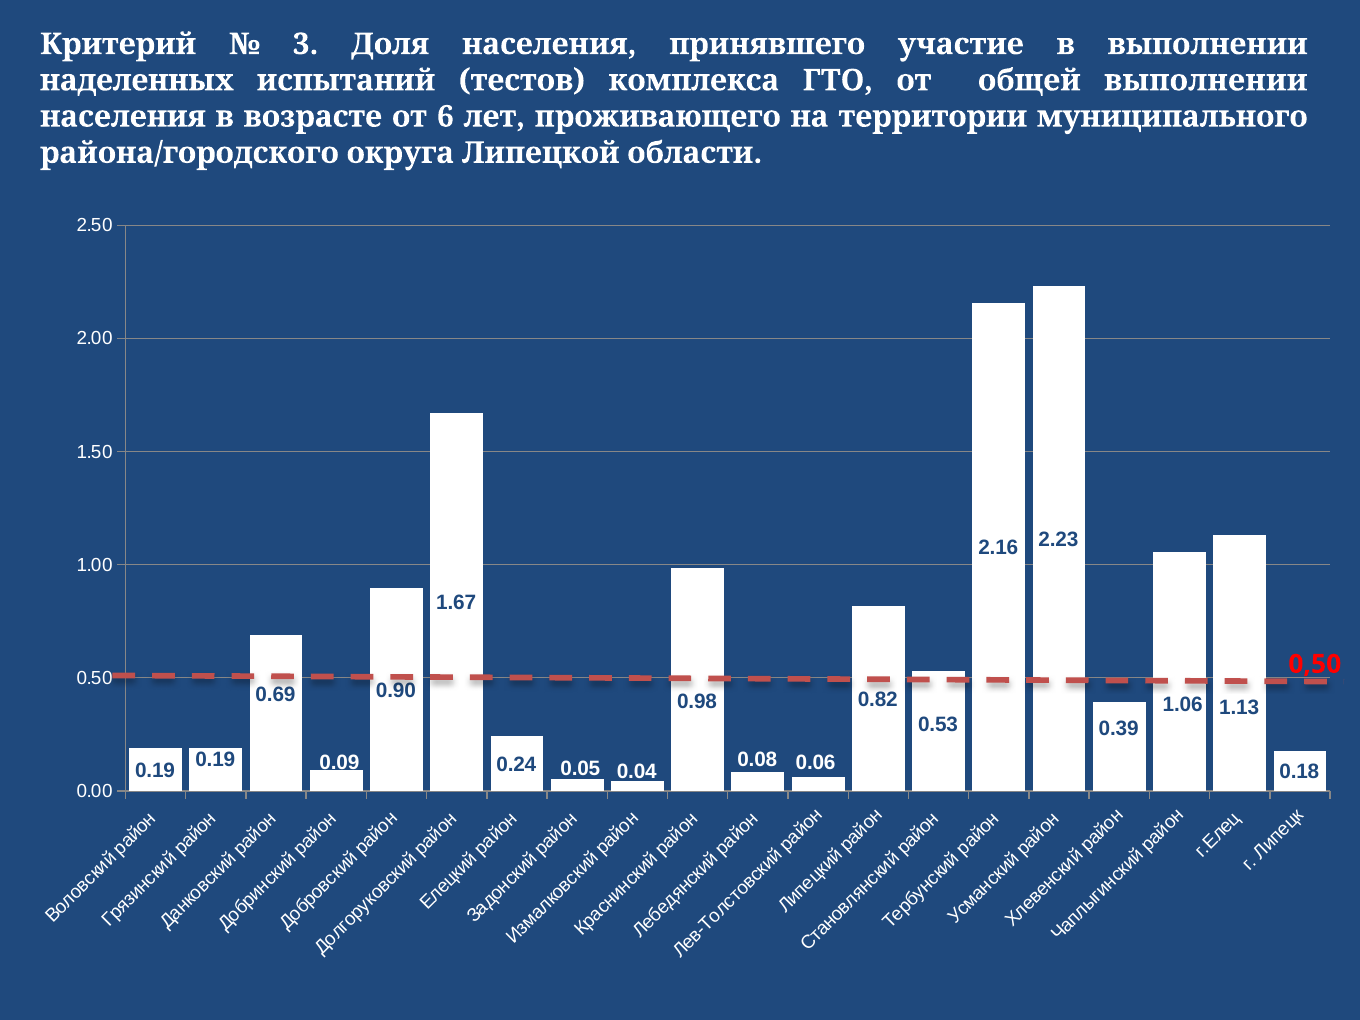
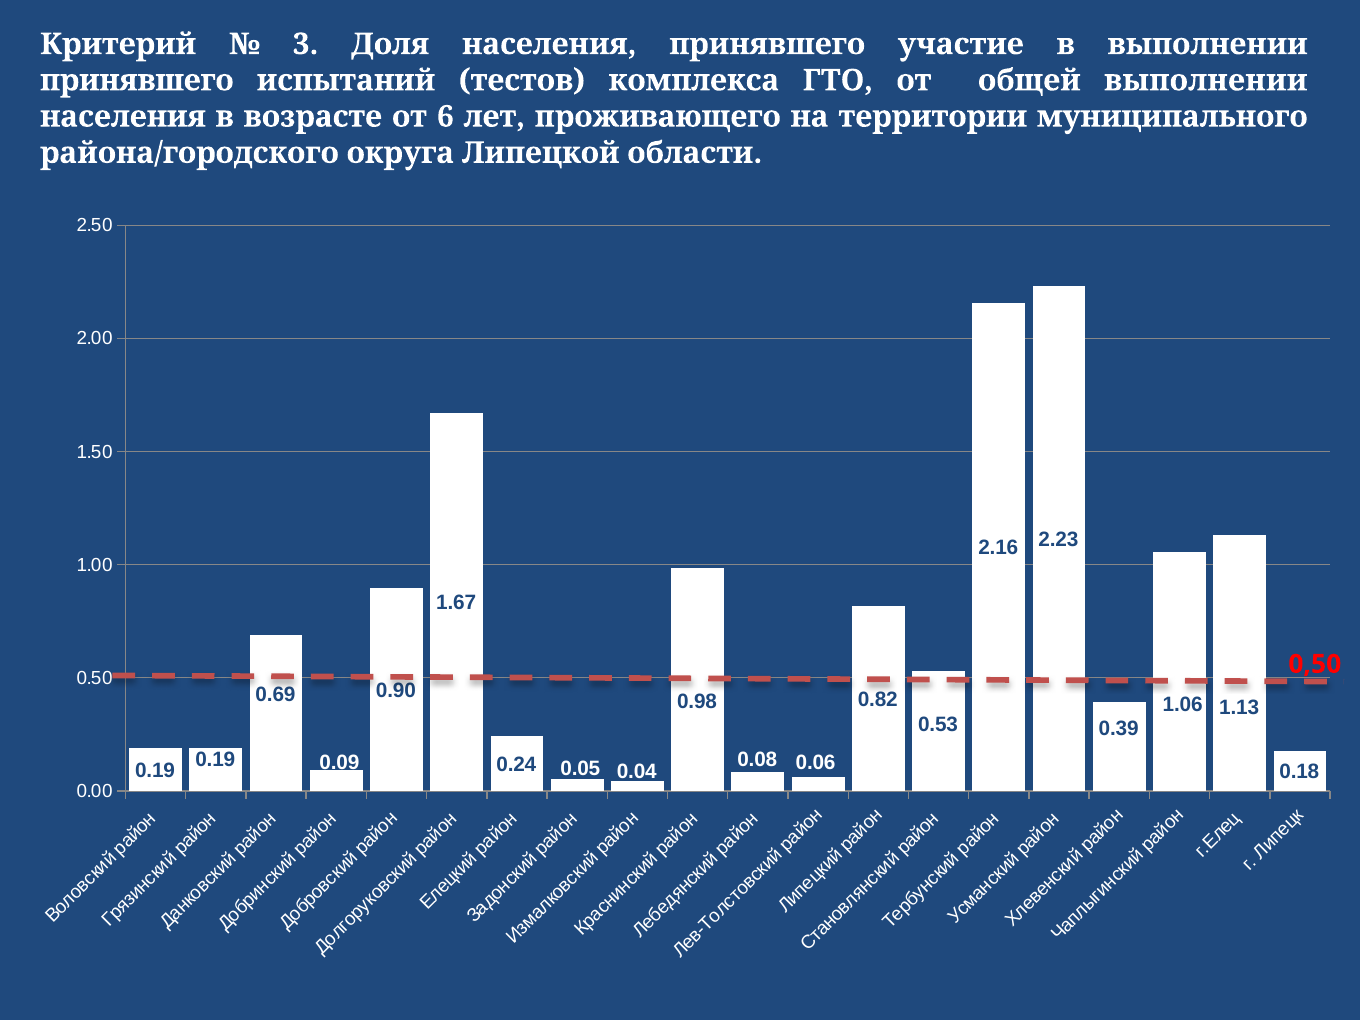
наделенных: наделенных -> принявшего (137, 80)
